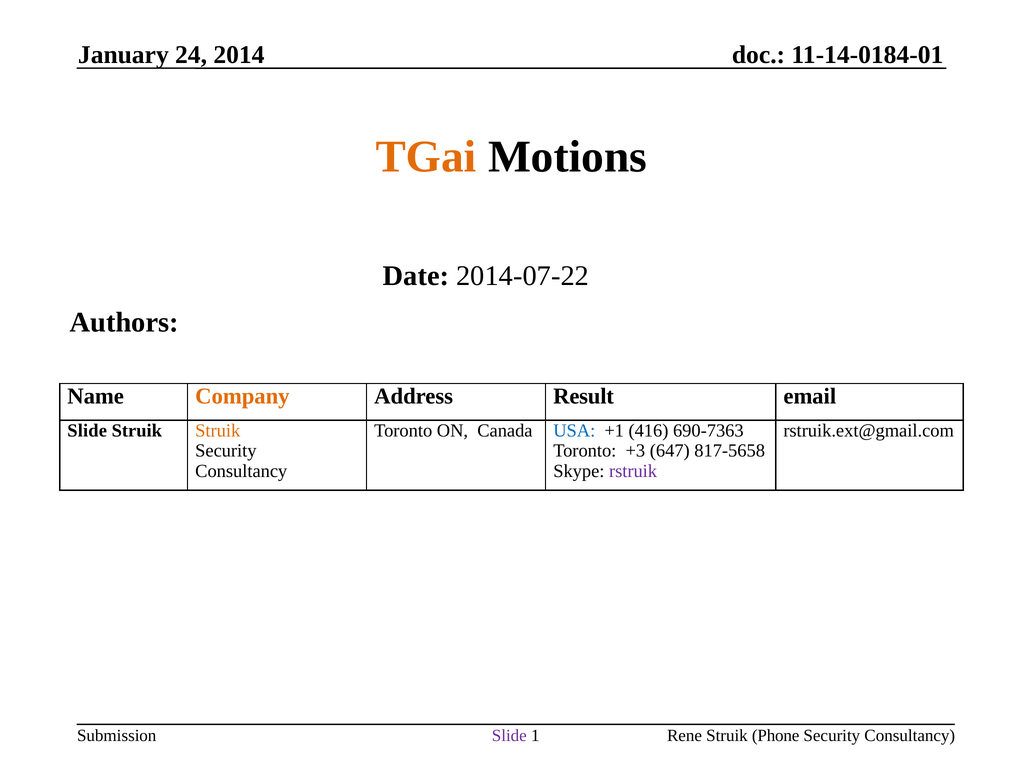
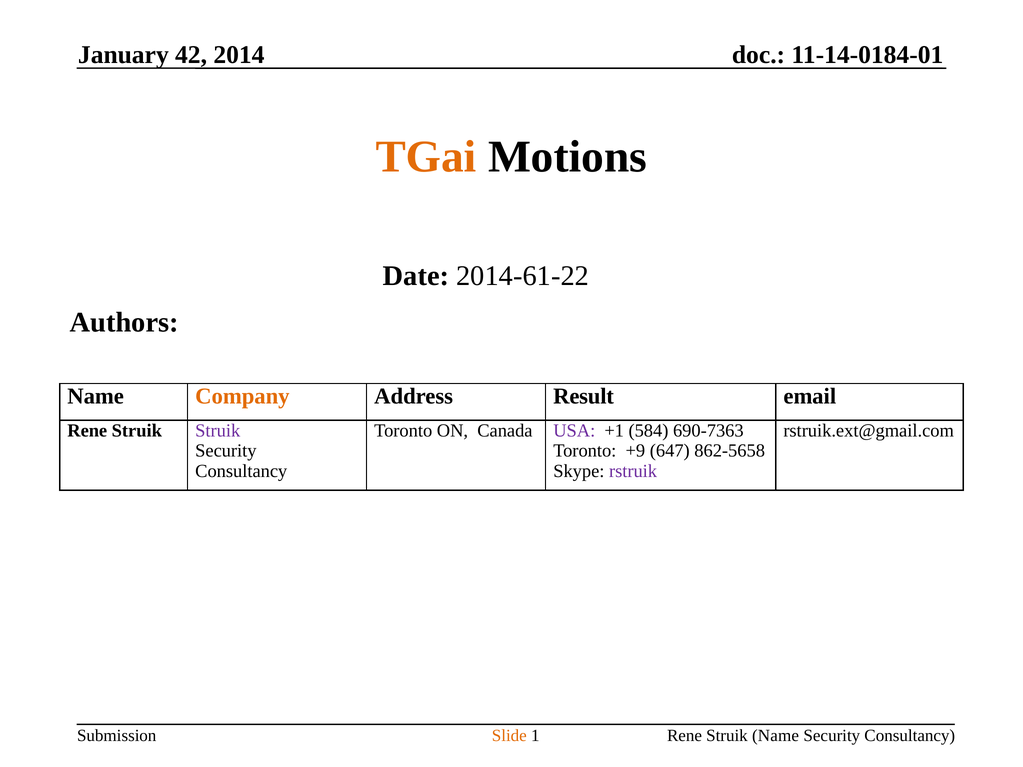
24: 24 -> 42 (191, 55)
2014-07-22: 2014-07-22 -> 2014-61-22 (523, 276)
Slide: Slide -> Rene (87, 431)
Struik colour: orange -> purple (218, 431)
USA colour: blue -> purple (574, 431)
416: 416 -> 584 (648, 431)
+3: +3 -> +9 (635, 451)
817-5658: 817-5658 -> 862-5658 (730, 451)
Slide colour: purple -> orange (509, 736)
Struik Phone: Phone -> Name (775, 736)
